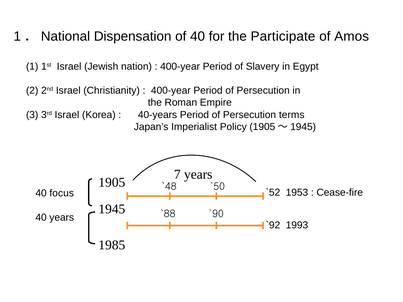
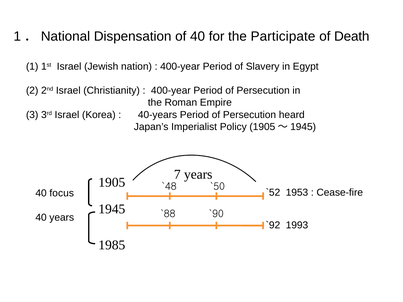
Amos: Amos -> Death (352, 36)
terms: terms -> heard (292, 115)
